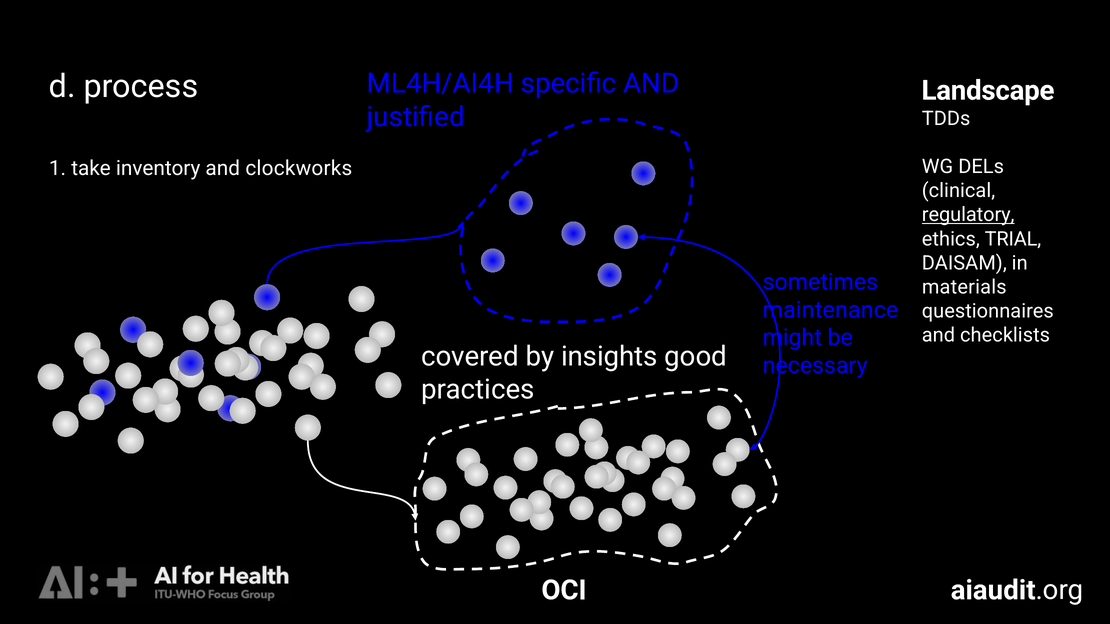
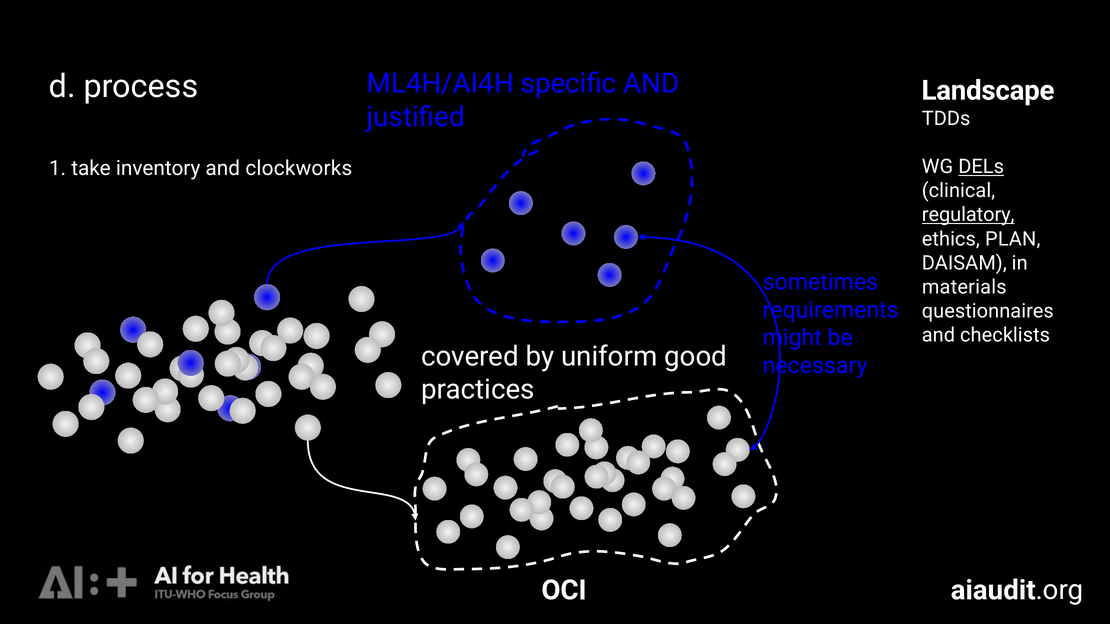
DELs underline: none -> present (981, 167)
TRIAL: TRIAL -> PLAN (1013, 239)
maintenance: maintenance -> requirements (831, 310)
insights: insights -> uniform (609, 357)
